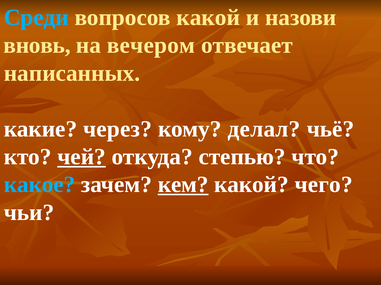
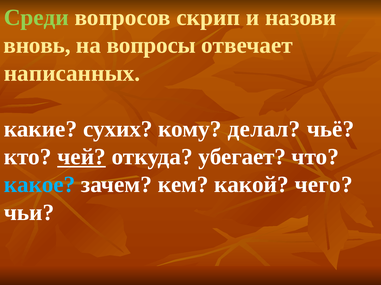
Среди colour: light blue -> light green (36, 17)
вопросов какой: какой -> скрип (208, 17)
вечером: вечером -> вопросы (151, 45)
через: через -> сухих (118, 129)
степью: степью -> убегает (242, 157)
кем underline: present -> none (183, 185)
